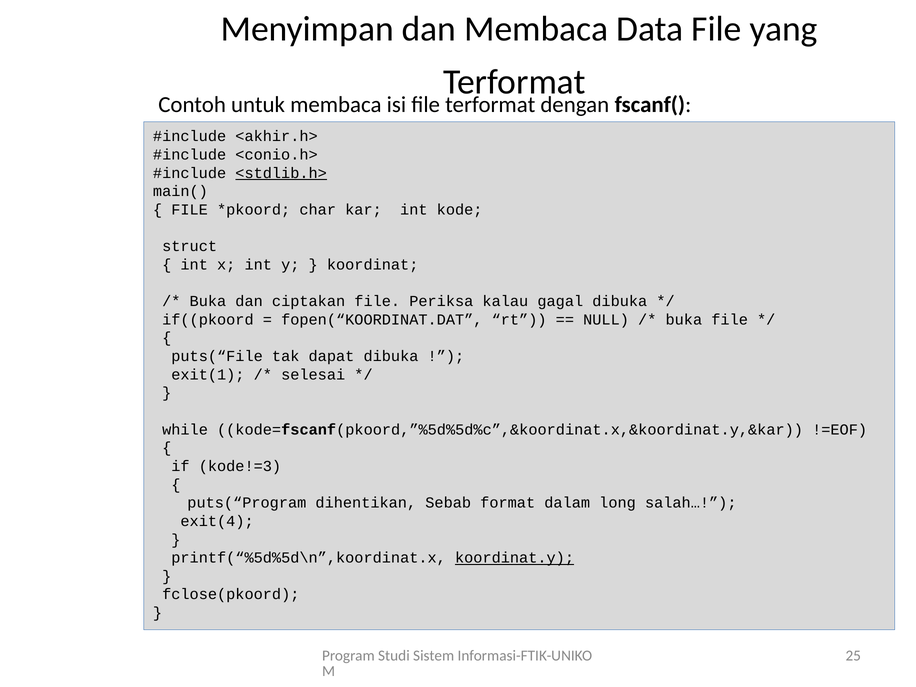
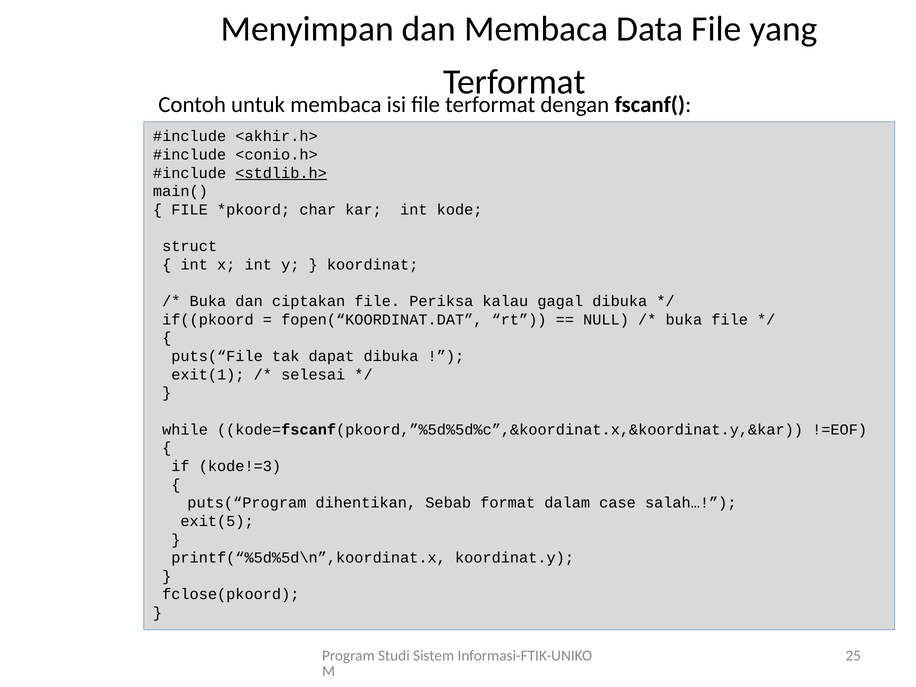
long: long -> case (618, 503)
exit(4: exit(4 -> exit(5 (217, 521)
koordinat.y underline: present -> none (515, 558)
